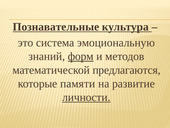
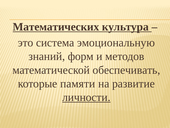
Познавательные: Познавательные -> Математических (56, 27)
форм underline: present -> none (81, 56)
предлагаются: предлагаются -> обеспечивать (126, 70)
